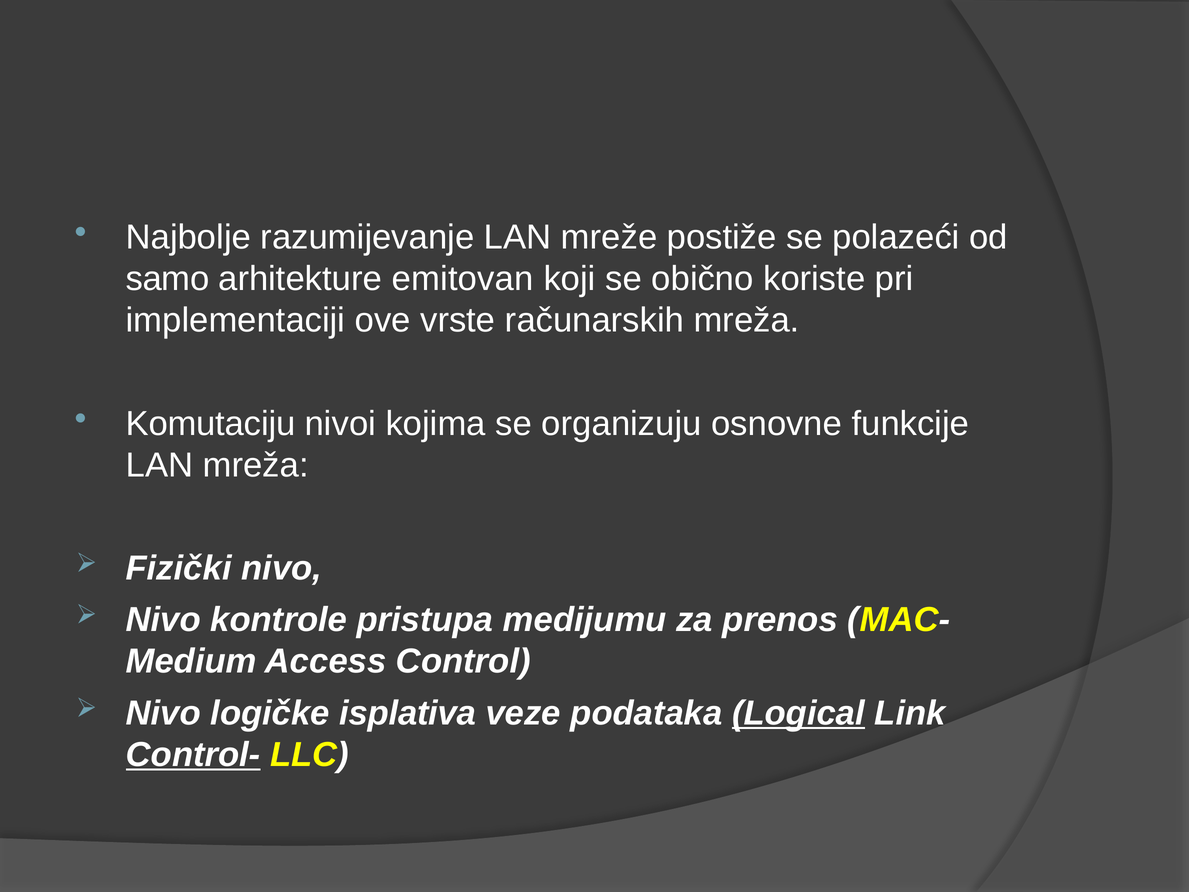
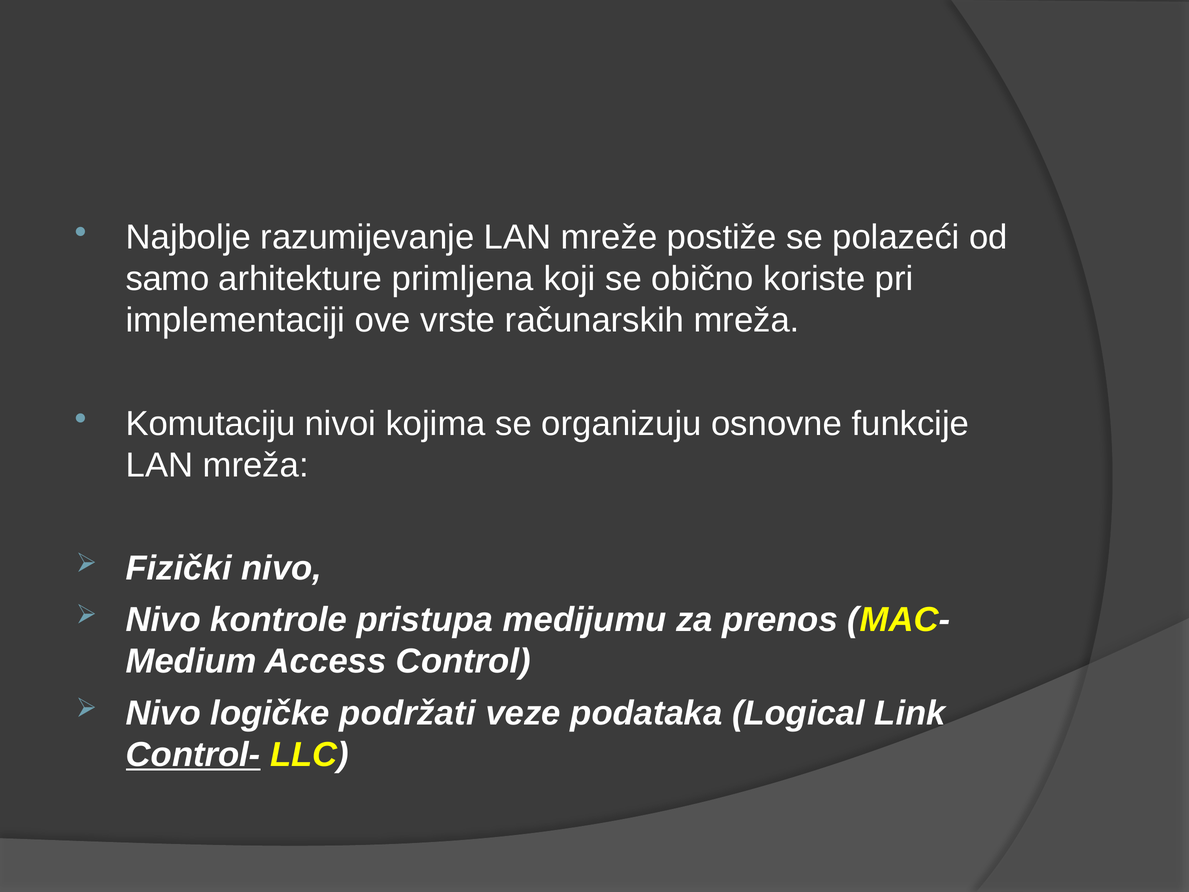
emitovan: emitovan -> primljena (463, 279)
isplativa: isplativa -> podržati (408, 713)
Logical underline: present -> none (798, 713)
